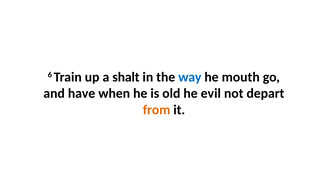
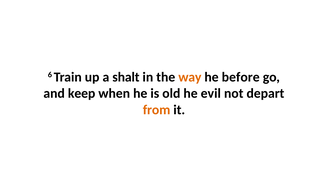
way colour: blue -> orange (190, 77)
mouth: mouth -> before (241, 77)
have: have -> keep (82, 93)
